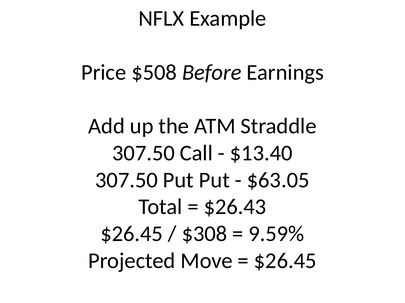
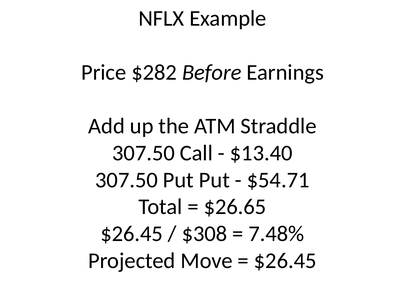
$508: $508 -> $282 (154, 72)
$63.05: $63.05 -> $54.71 (278, 180)
$26.43: $26.43 -> $26.65 (235, 207)
9.59%: 9.59% -> 7.48% (276, 234)
